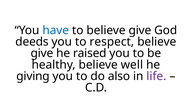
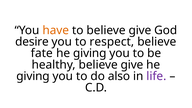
have colour: blue -> orange (56, 30)
deeds: deeds -> desire (32, 42)
give: give -> fate (42, 53)
raised: raised -> giving (90, 53)
healthy believe well: well -> give (132, 65)
